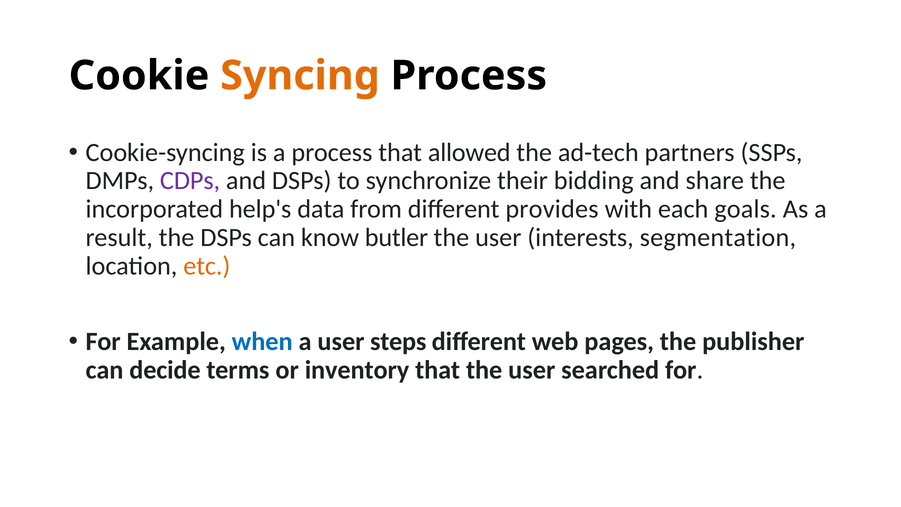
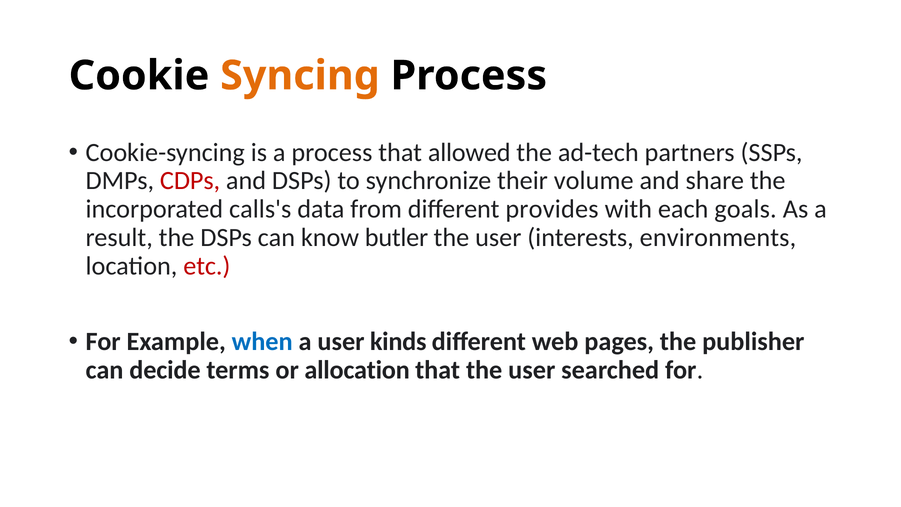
CDPs colour: purple -> red (190, 181)
bidding: bidding -> volume (594, 181)
help's: help's -> calls's (260, 209)
segmentation: segmentation -> environments (718, 237)
etc colour: orange -> red (207, 266)
steps: steps -> kinds (398, 341)
inventory: inventory -> allocation (357, 370)
